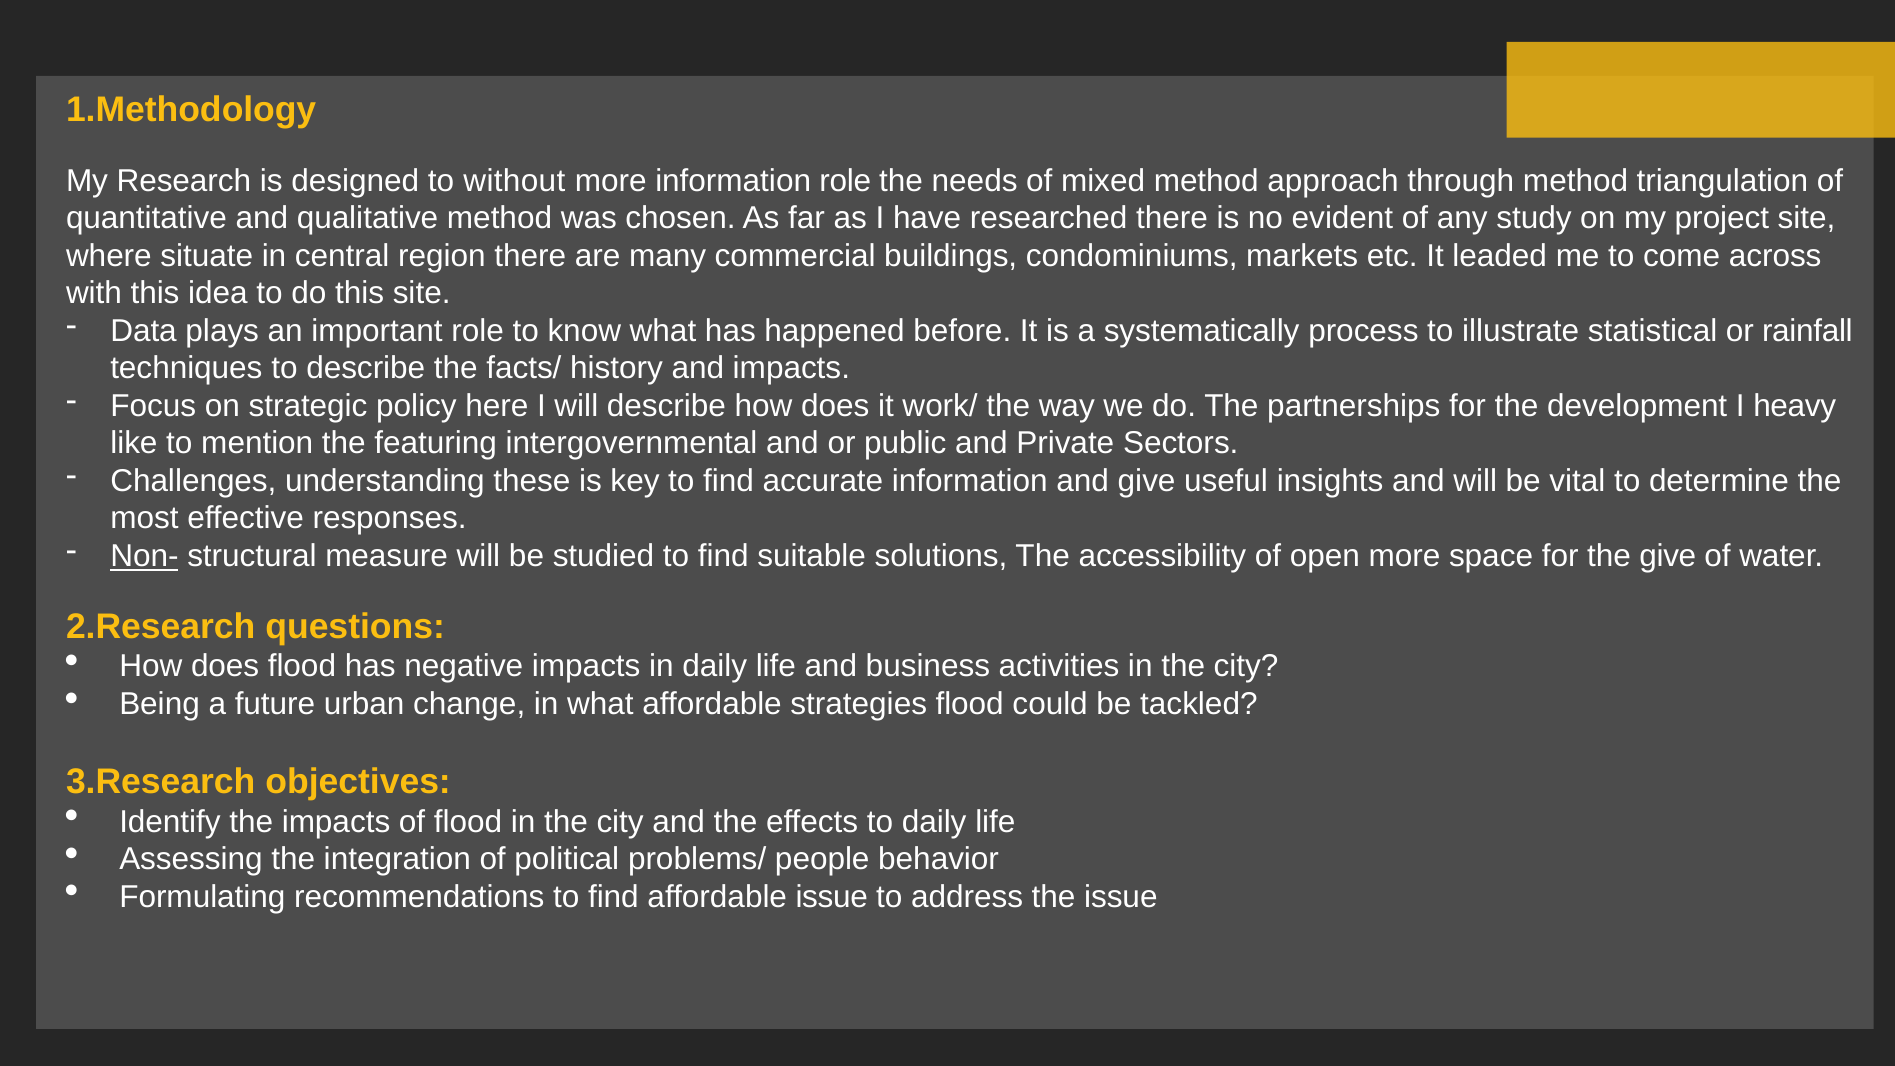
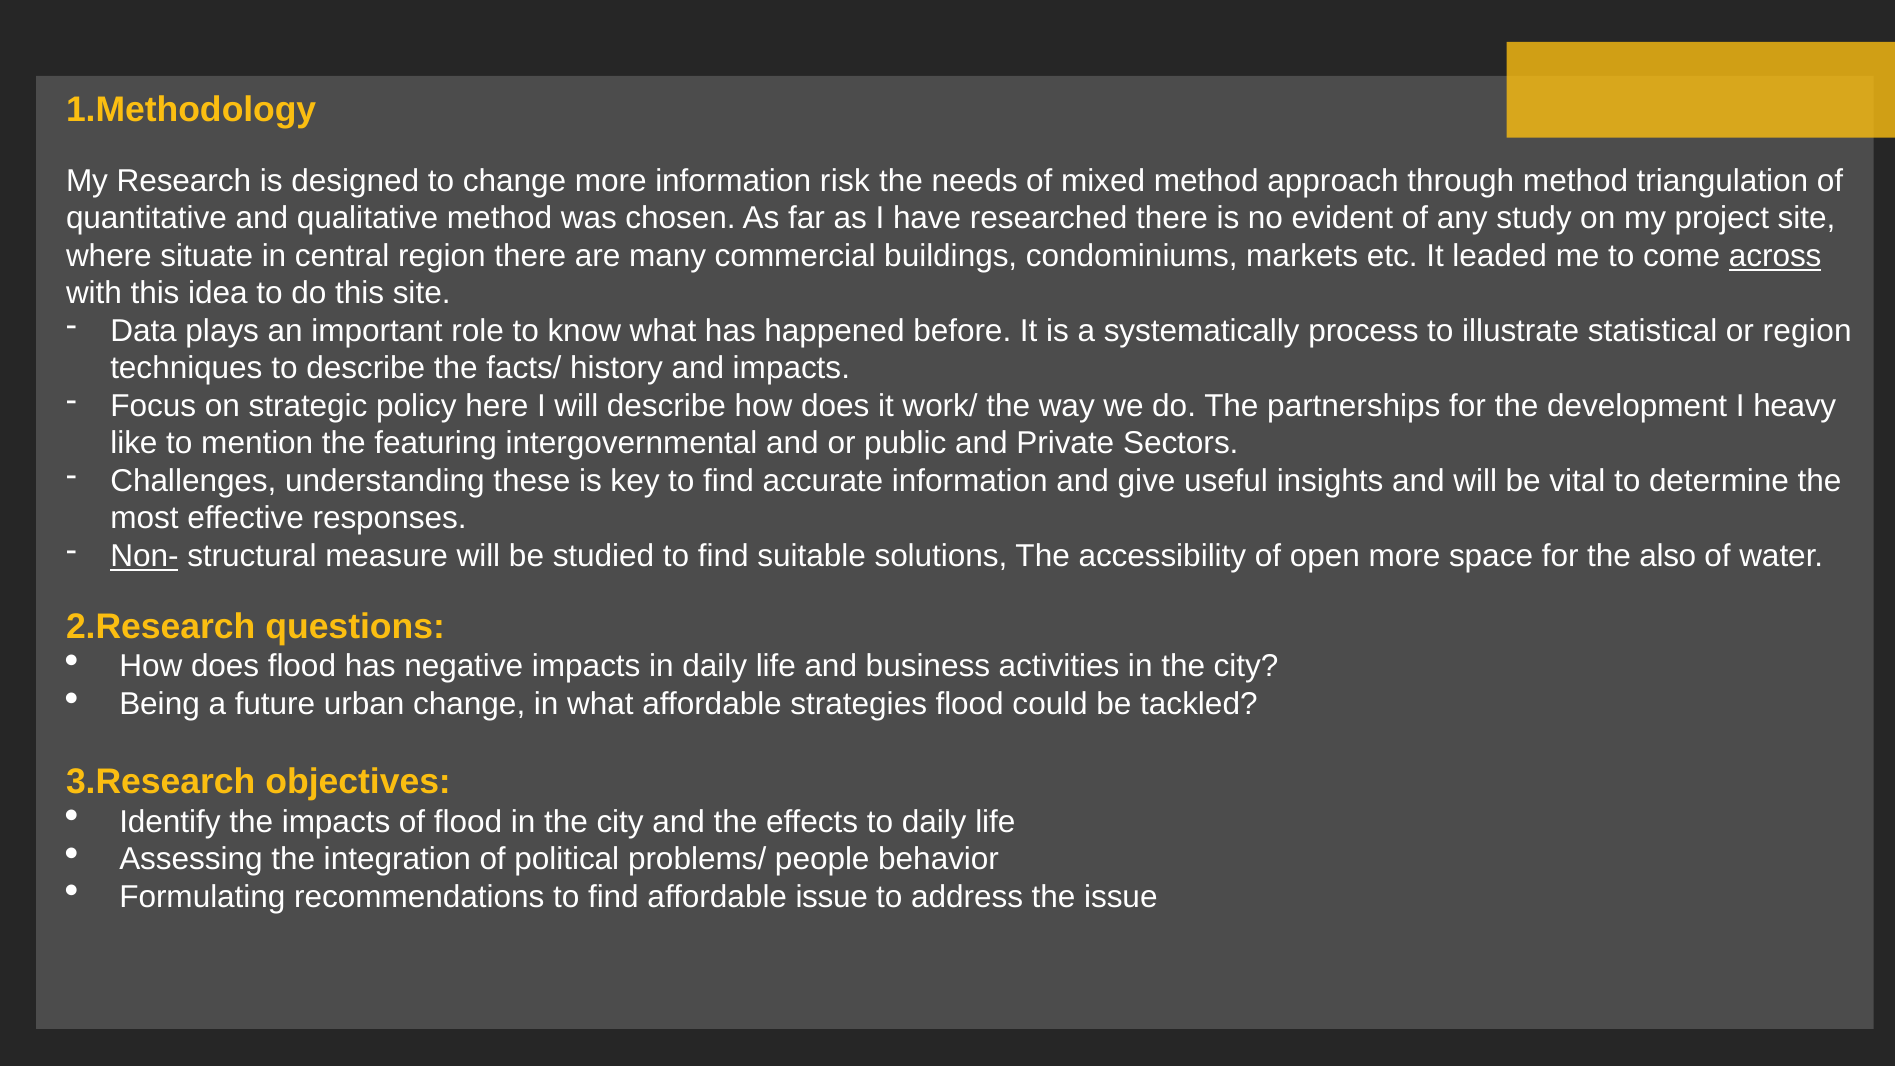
to without: without -> change (515, 181)
information role: role -> risk (845, 181)
across underline: none -> present (1775, 256)
or rainfall: rainfall -> region (1807, 331)
the give: give -> also (1668, 556)
